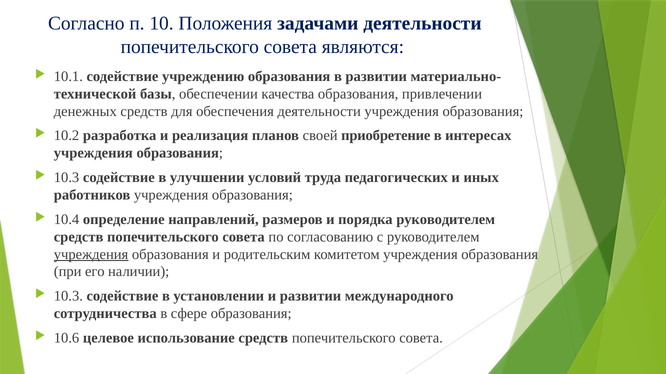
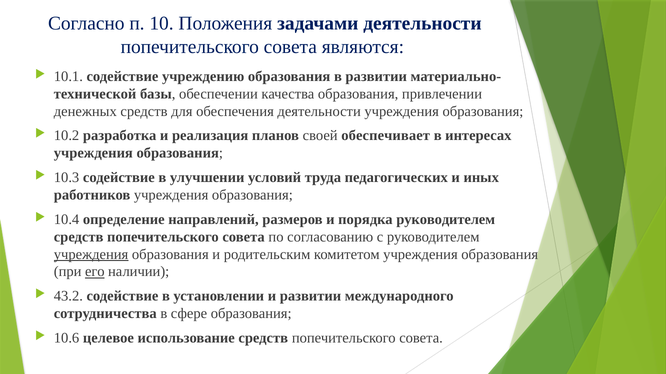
приобретение: приобретение -> обеспечивает (386, 136)
его underline: none -> present (95, 272)
10.3: 10.3 -> 43.2 (68, 297)
